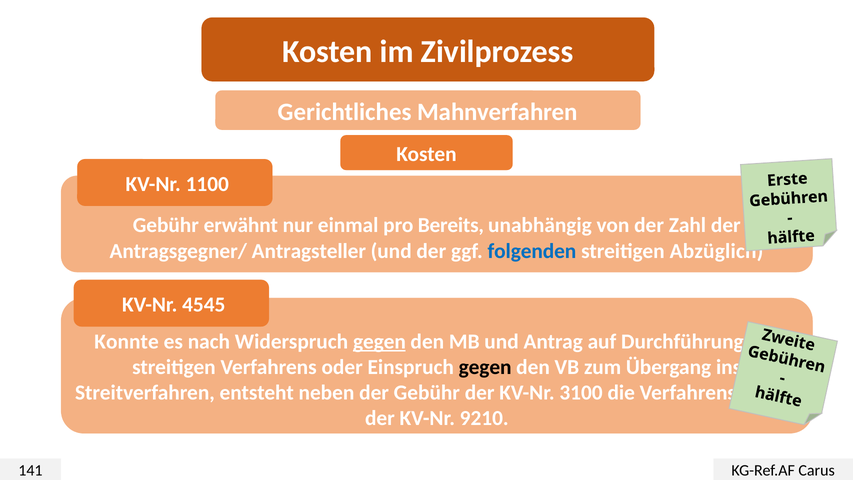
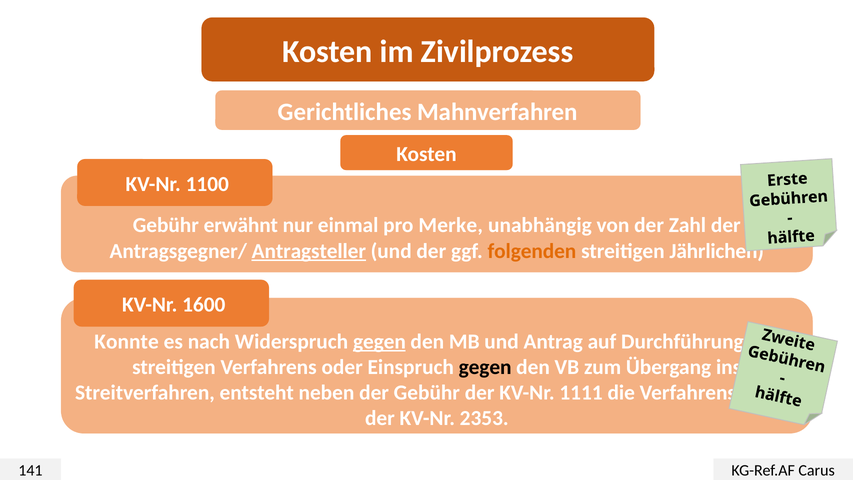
Bereits: Bereits -> Merke (451, 225)
Antragsteller underline: none -> present (309, 251)
folgenden colour: blue -> orange (532, 251)
Abzüglich: Abzüglich -> Jährlichen (717, 251)
4545: 4545 -> 1600 (204, 305)
3100: 3100 -> 1111 (581, 393)
9210: 9210 -> 2353 (484, 418)
